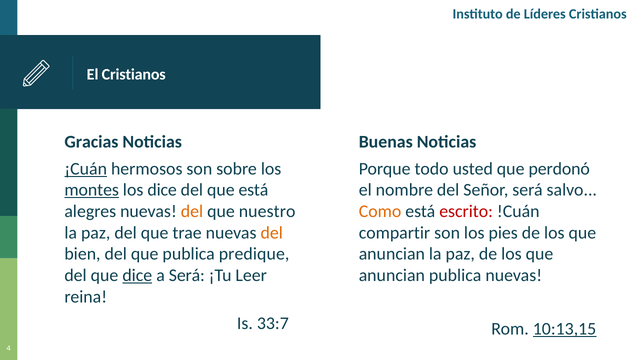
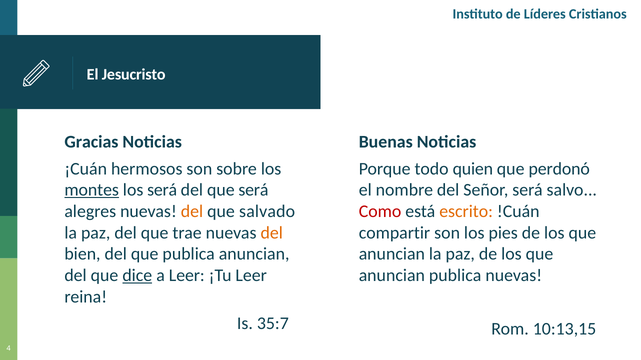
El Cristianos: Cristianos -> Jesucristo (134, 74)
¡Cuán underline: present -> none (86, 169)
usted: usted -> quien (473, 169)
los dice: dice -> será (162, 190)
que está: está -> será (253, 190)
nuestro: nuestro -> salvado (267, 212)
Como colour: orange -> red (380, 212)
escrito colour: red -> orange (466, 212)
publica predique: predique -> anuncian (254, 254)
a Será: Será -> Leer (187, 276)
33:7: 33:7 -> 35:7 (273, 324)
10:13,15 underline: present -> none (565, 329)
